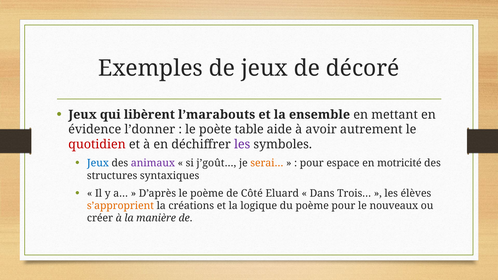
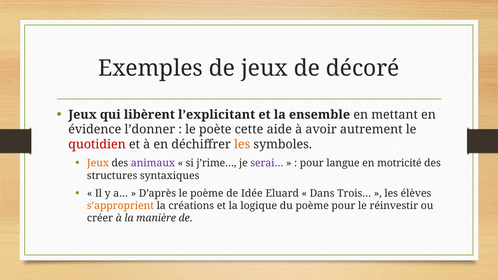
l’marabouts: l’marabouts -> l’explicitant (217, 115)
table: table -> cette (249, 130)
les colour: purple -> orange (242, 145)
Jeux colour: blue -> orange (98, 163)
j’goût…: j’goût… -> j’rime… (216, 163)
serai… colour: orange -> purple (267, 163)
espace: espace -> langue (343, 163)
Côté: Côté -> Idée (252, 193)
nouveaux: nouveaux -> réinvestir (394, 206)
